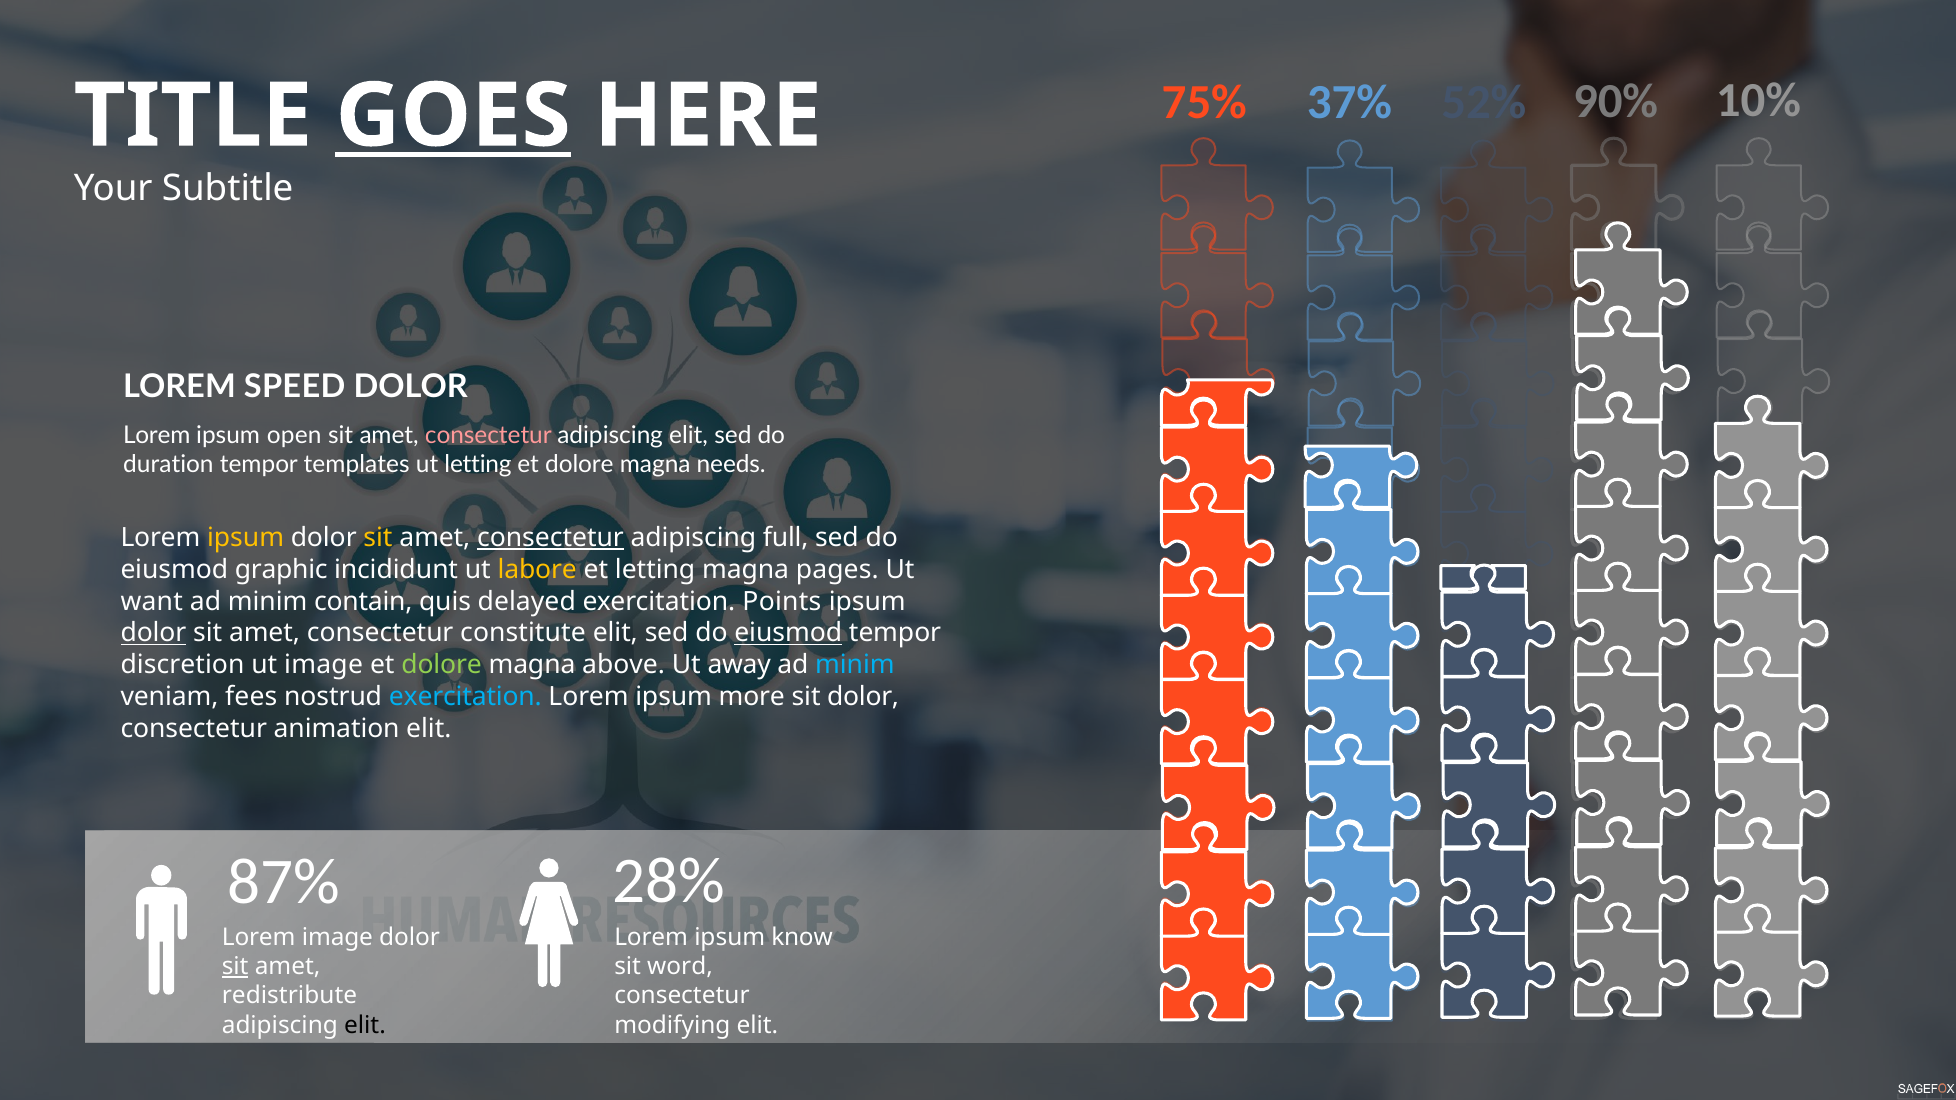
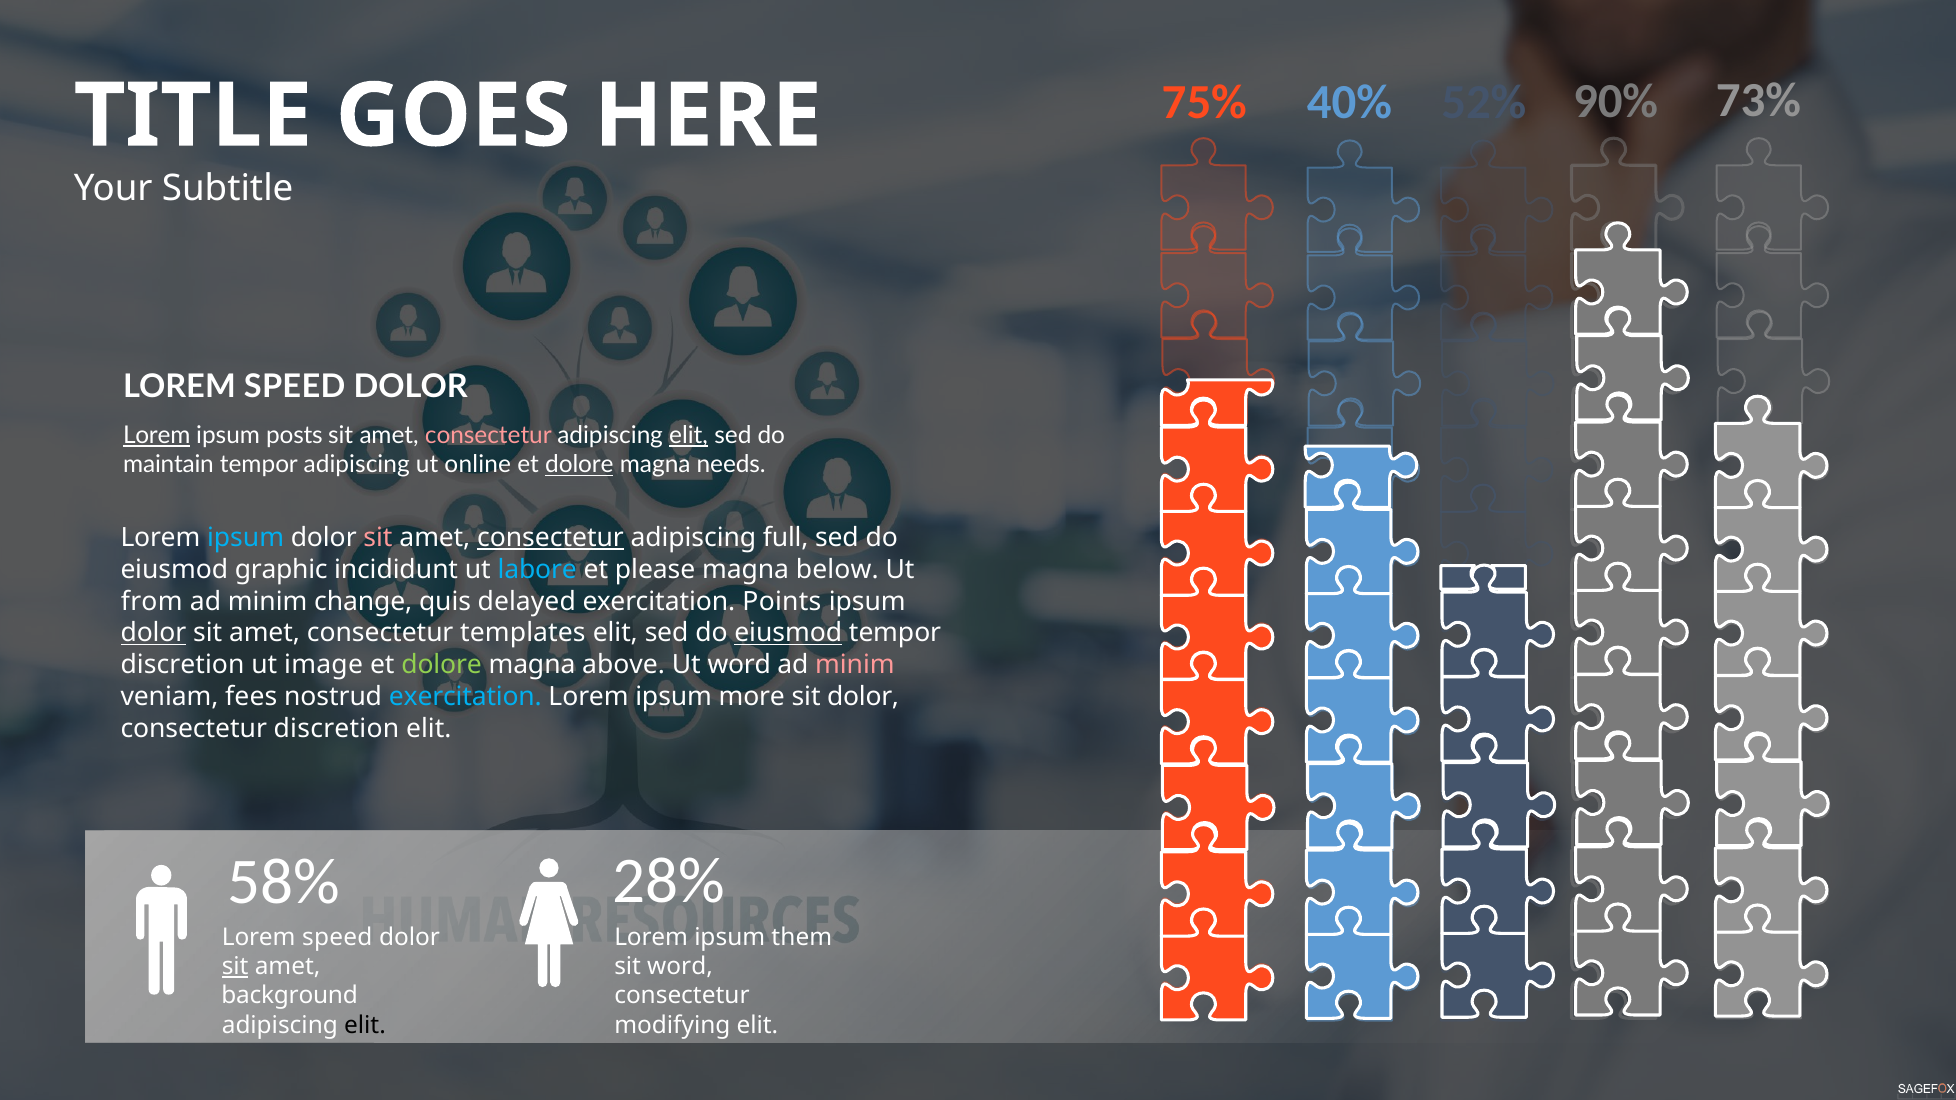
10%: 10% -> 73% (1758, 100)
37%: 37% -> 40% (1349, 102)
GOES underline: present -> none (453, 116)
Lorem underline: none -> present (157, 435)
open: open -> posts (294, 435)
elit underline: none -> present (689, 435)
duration: duration -> maintain (169, 465)
tempor templates: templates -> adipiscing (357, 465)
ut letting: letting -> online (478, 465)
dolore underline: none -> present (579, 465)
ipsum colour: yellow -> light blue (246, 538)
sit colour: yellow -> pink (378, 538)
labore colour: yellow -> light blue (537, 570)
et letting: letting -> please (655, 570)
pages: pages -> below (837, 570)
want: want -> from (152, 601)
contain: contain -> change (363, 601)
constitute: constitute -> templates (523, 633)
Ut away: away -> word (739, 665)
minim colour: light blue -> pink (855, 665)
consectetur animation: animation -> discretion (336, 729)
87%: 87% -> 58% (284, 883)
image: image -> speed (337, 937)
know: know -> them (802, 937)
redistribute: redistribute -> background (290, 996)
